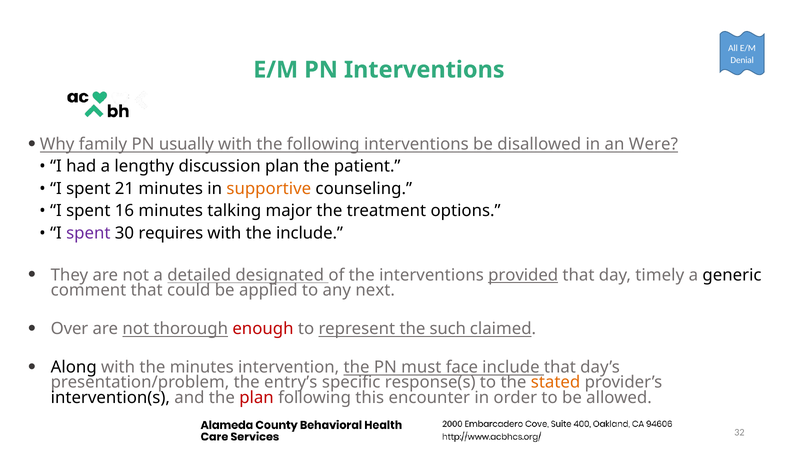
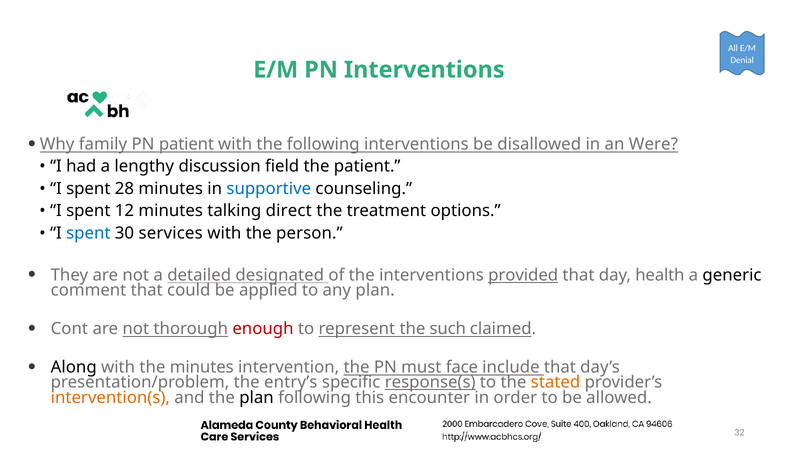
PN usually: usually -> patient (186, 144)
discussion plan: plan -> field (282, 166)
21: 21 -> 28 (124, 189)
supportive colour: orange -> blue (269, 189)
16: 16 -> 12 (124, 211)
major: major -> direct (289, 211)
spent colour: purple -> blue (88, 233)
requires: requires -> services (171, 233)
the include: include -> person (309, 233)
timely: timely -> health (660, 275)
any next: next -> plan (375, 290)
Over: Over -> Cont (69, 329)
response(s underline: none -> present (430, 383)
intervention(s colour: black -> orange (110, 398)
plan colour: red -> black (257, 398)
